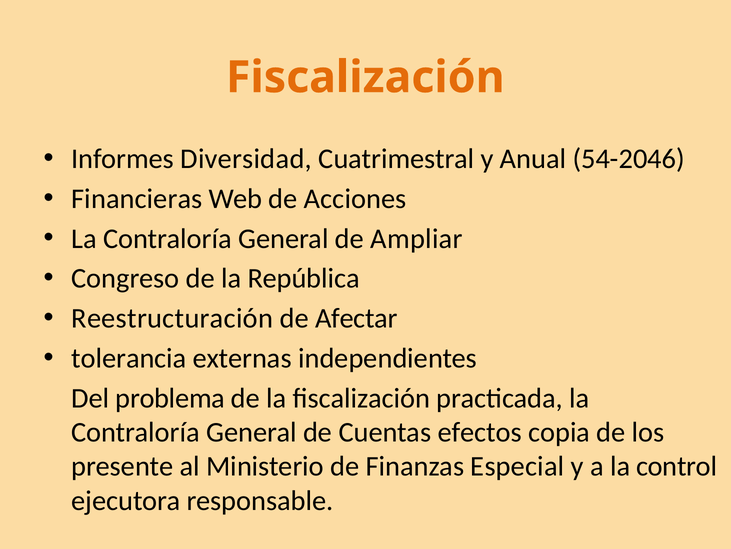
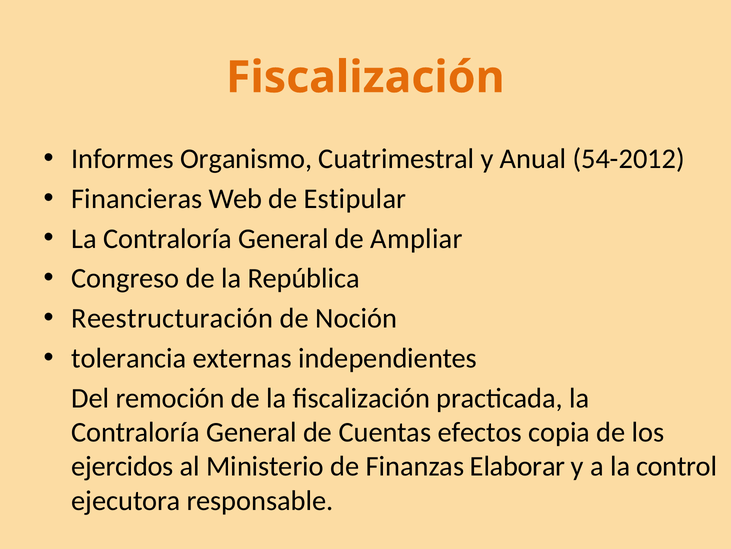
Diversidad: Diversidad -> Organismo (246, 159)
54-2046: 54-2046 -> 54-2012 (629, 159)
Acciones: Acciones -> Estipular (355, 198)
Afectar: Afectar -> Noción (356, 318)
problema: problema -> remoción (170, 398)
presente: presente -> ejercidos (122, 466)
Especial: Especial -> Elaborar (518, 466)
